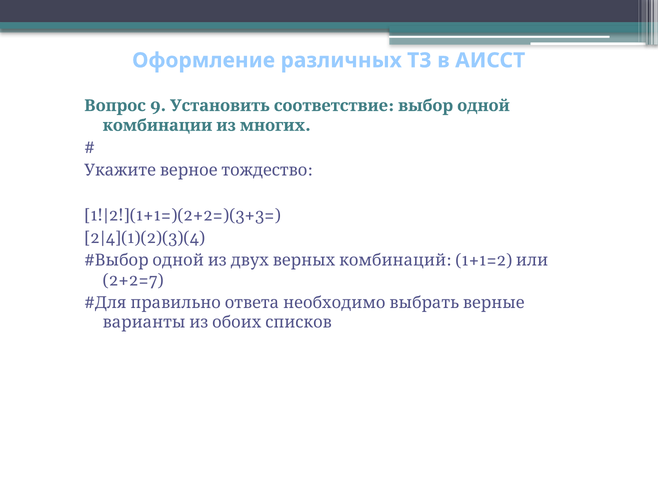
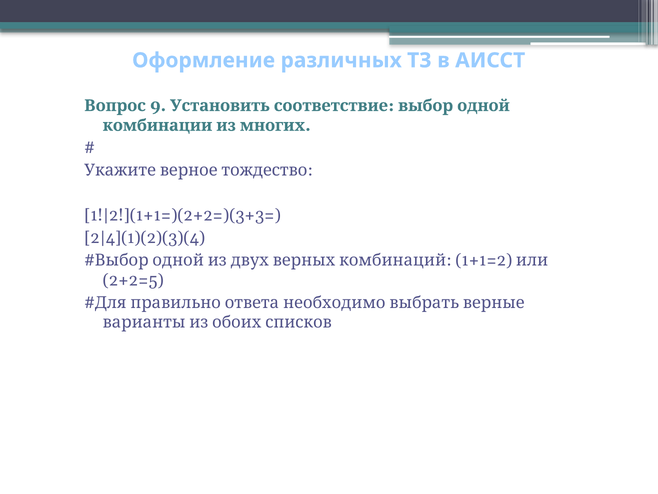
2+2=7: 2+2=7 -> 2+2=5 (133, 280)
